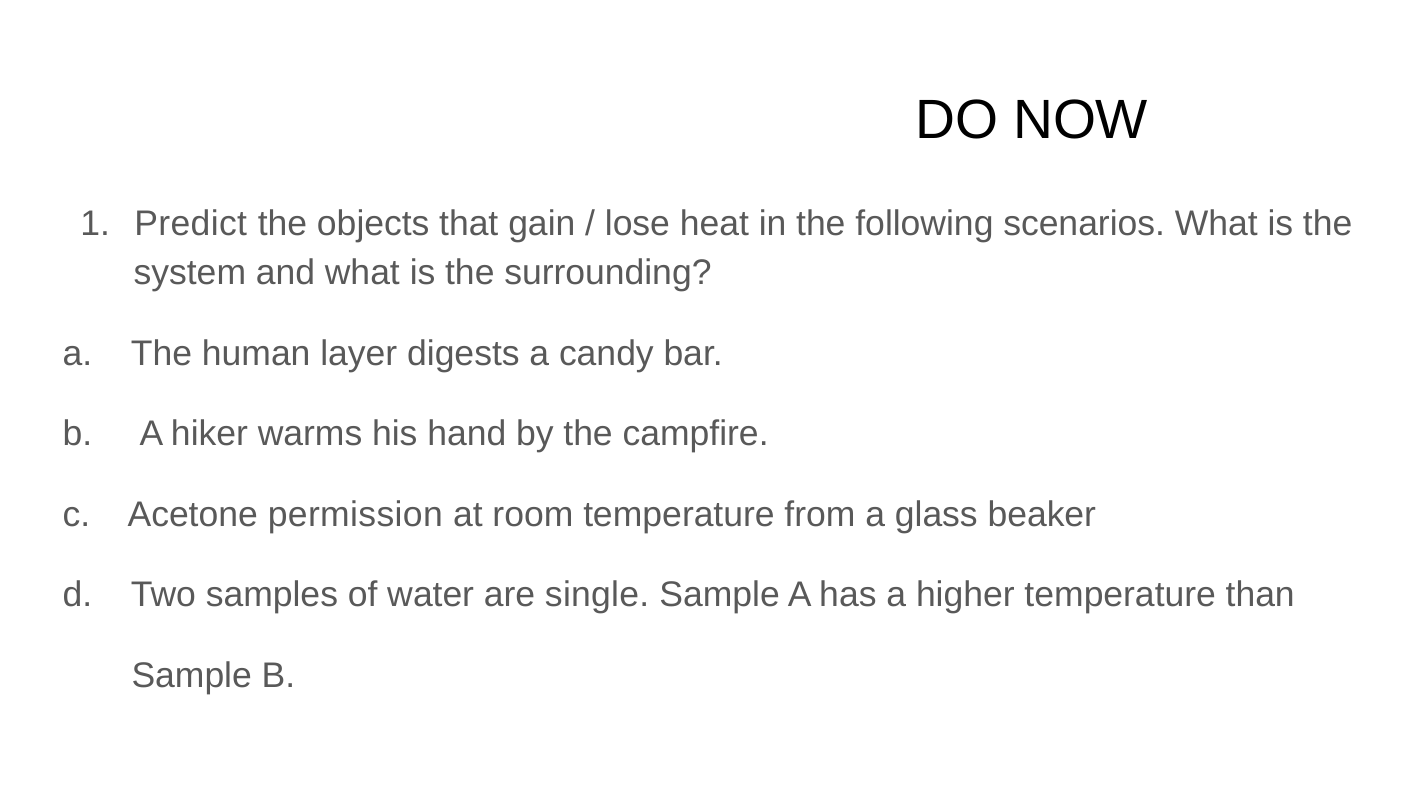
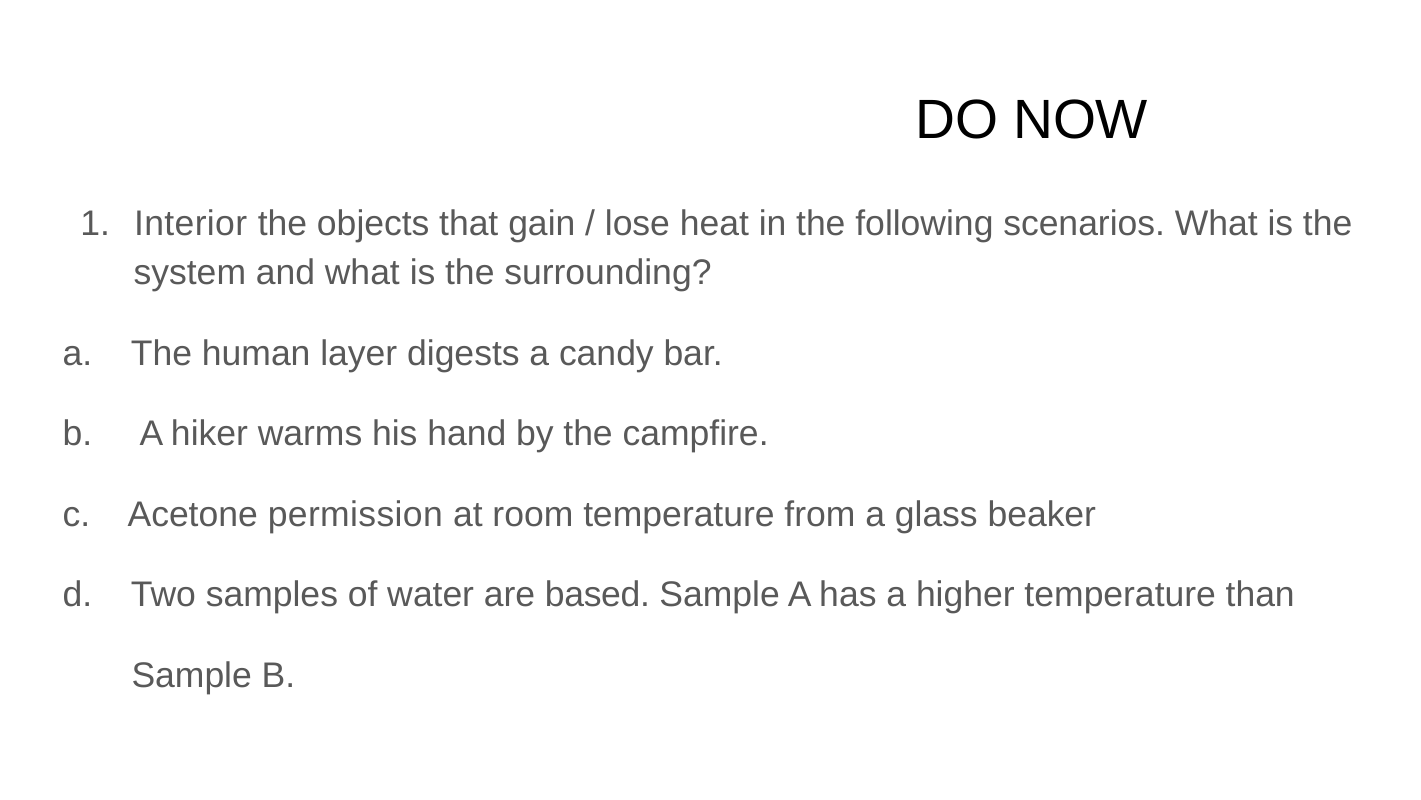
Predict: Predict -> Interior (191, 223)
single: single -> based (597, 595)
